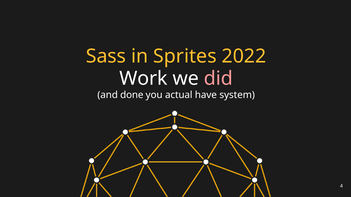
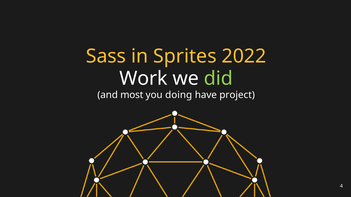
did colour: pink -> light green (218, 79)
done: done -> most (132, 95)
actual: actual -> doing (179, 95)
system: system -> project (237, 95)
